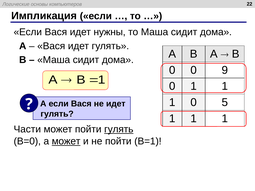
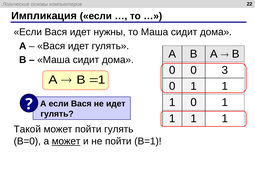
9: 9 -> 3 (225, 70)
1 0 5: 5 -> 1 (225, 103)
Части: Части -> Такой (27, 129)
гулять underline: present -> none (119, 129)
